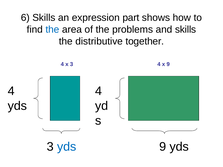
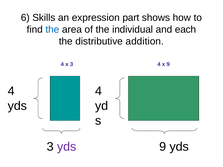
problems: problems -> individual (133, 29)
and skills: skills -> each (186, 29)
together: together -> addition (145, 41)
yds colour: blue -> purple (67, 147)
